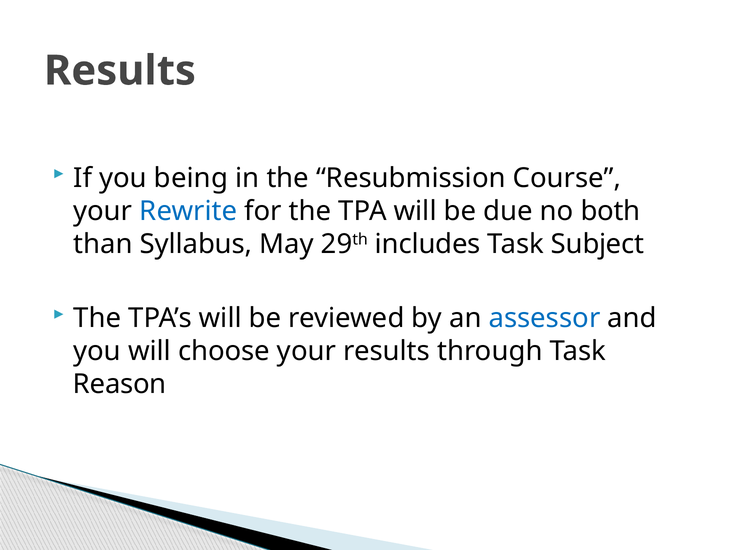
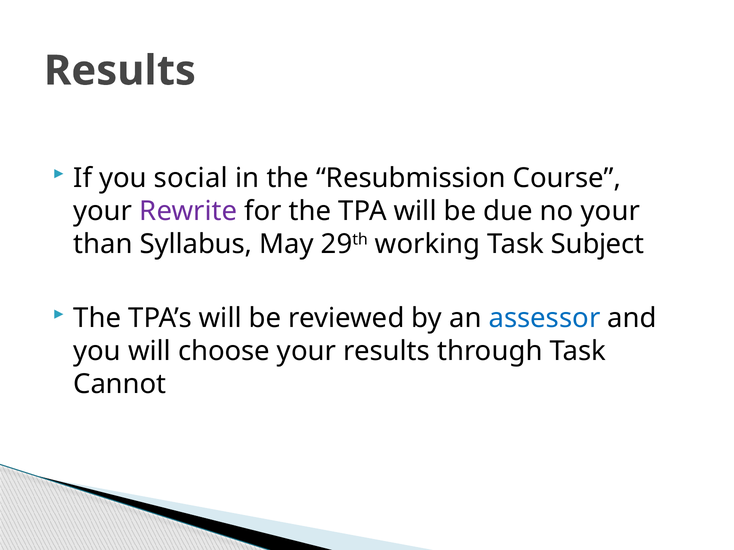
being: being -> social (191, 178)
Rewrite colour: blue -> purple (188, 211)
no both: both -> your (610, 211)
includes: includes -> working (428, 244)
Reason: Reason -> Cannot (120, 385)
